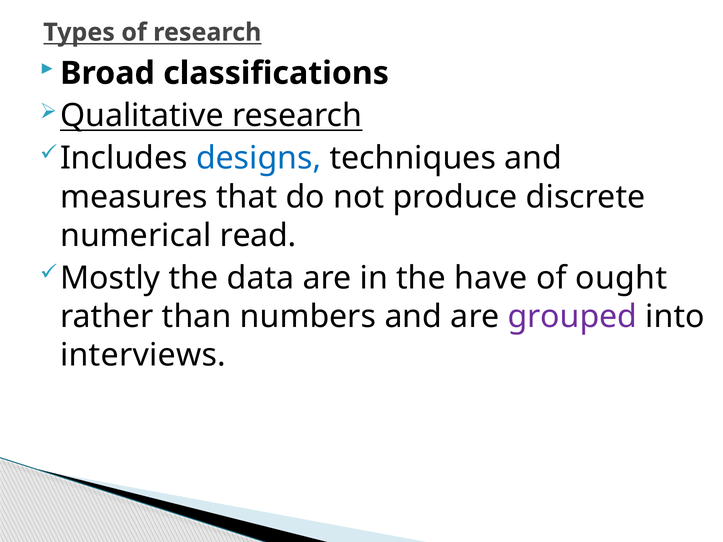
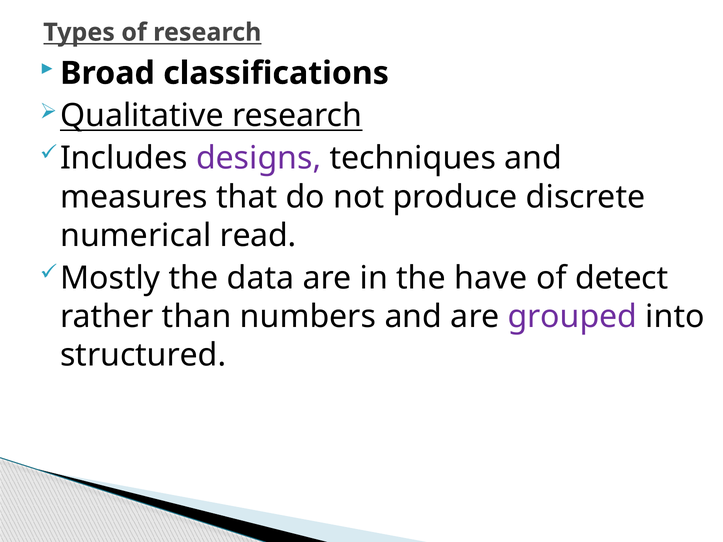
designs colour: blue -> purple (259, 158)
ought: ought -> detect (622, 278)
interviews: interviews -> structured (143, 355)
